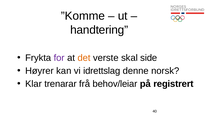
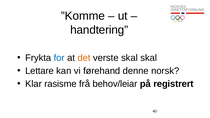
for colour: purple -> blue (59, 58)
skal side: side -> skal (149, 58)
Høyrer: Høyrer -> Lettare (39, 71)
idrettslag: idrettslag -> førehand (102, 71)
trenarar: trenarar -> rasisme (60, 84)
